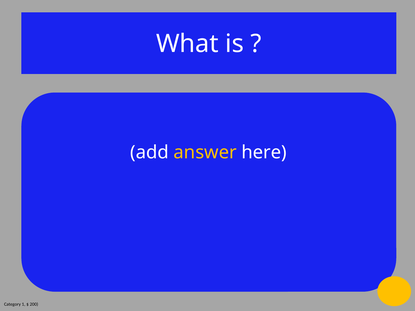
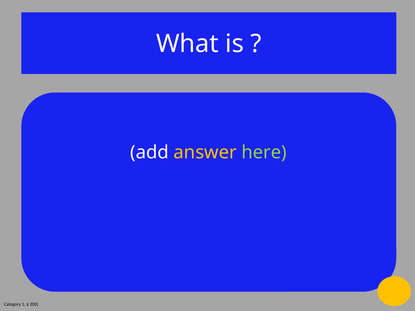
here colour: white -> light green (264, 152)
